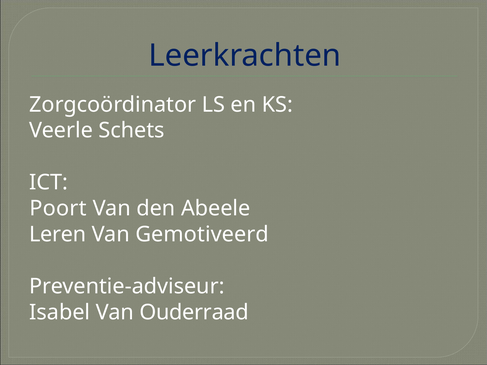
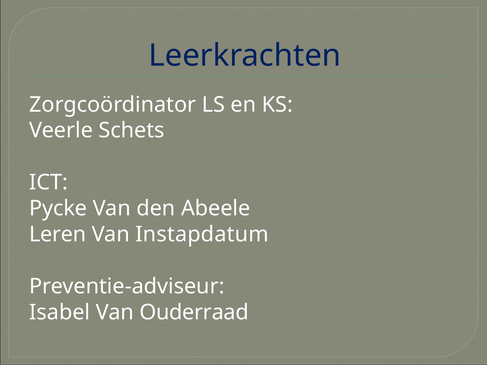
Poort: Poort -> Pycke (58, 209)
Gemotiveerd: Gemotiveerd -> Instapdatum (202, 235)
